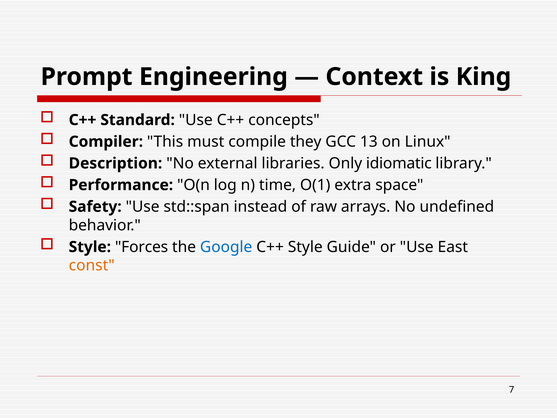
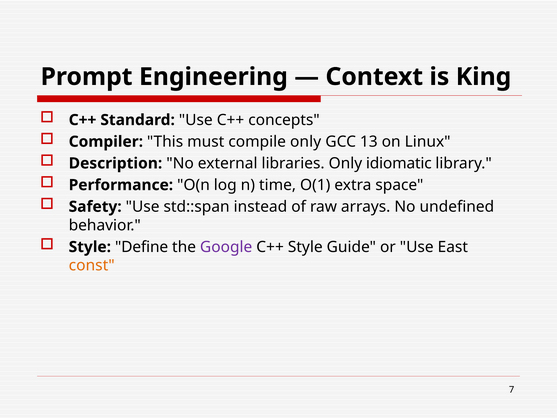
compile they: they -> only (306, 142)
Forces: Forces -> Define (142, 247)
Google colour: blue -> purple (226, 247)
